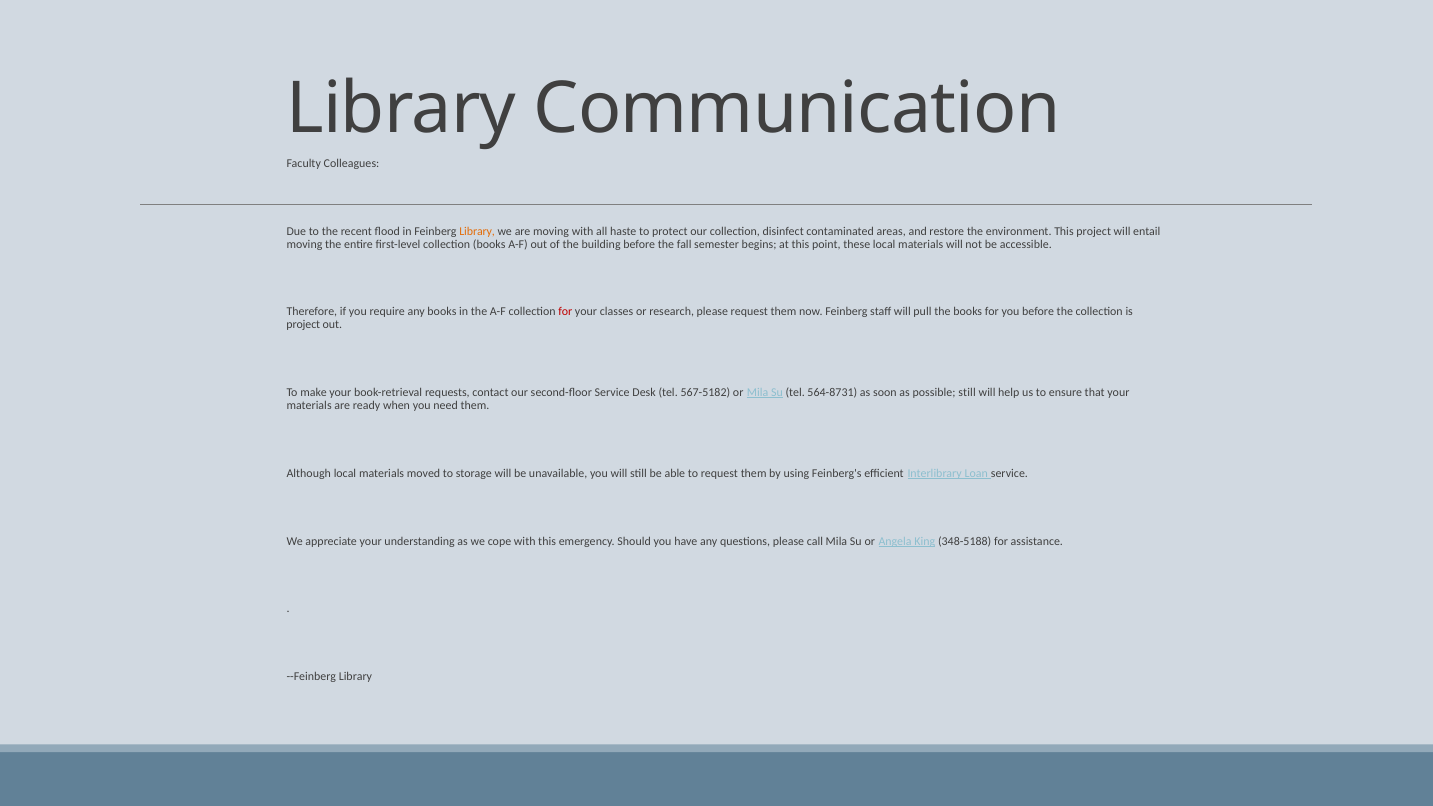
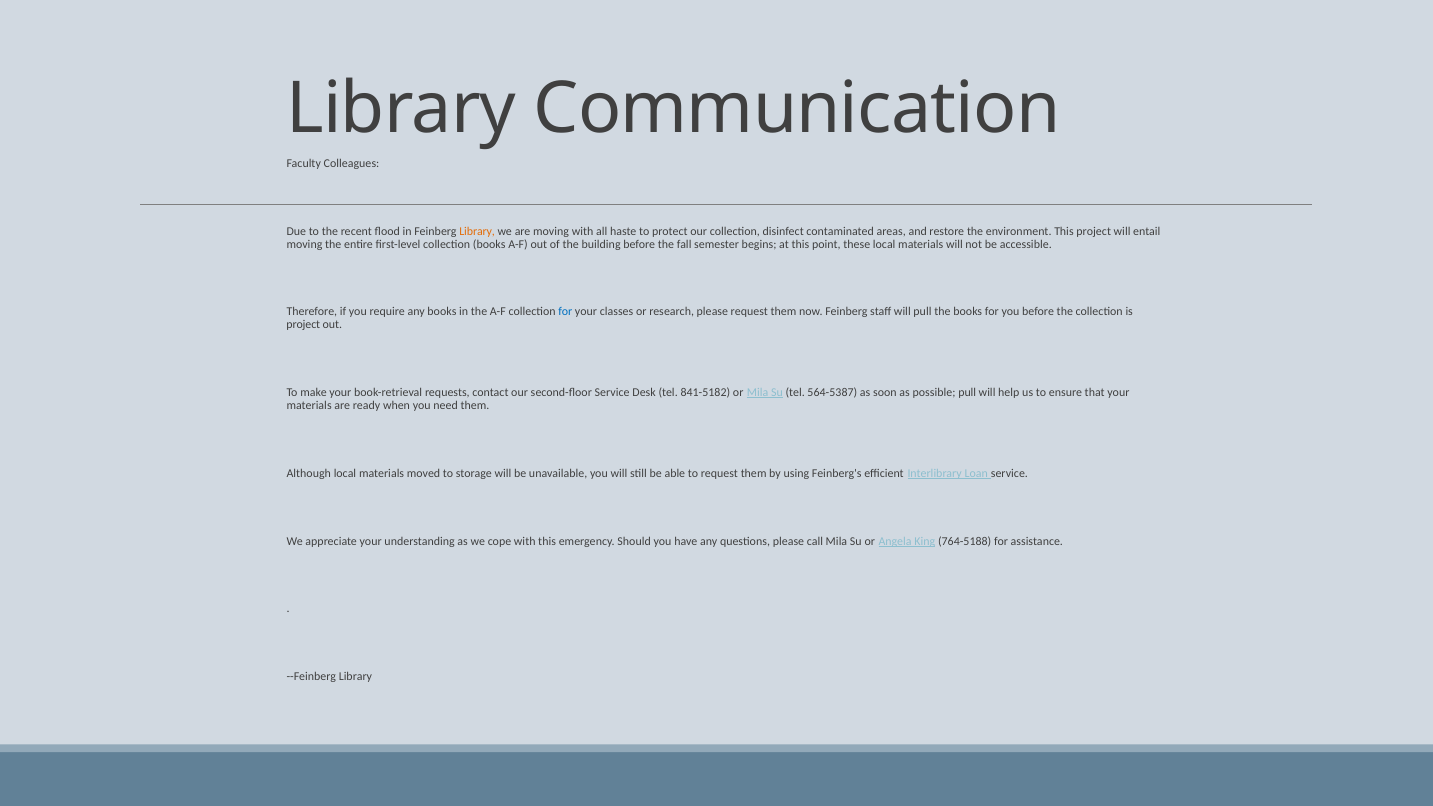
for colour: red -> blue (565, 312)
567-5182: 567-5182 -> 841-5182 (705, 393)
564-8731: 564-8731 -> 564-5387 (832, 393)
possible still: still -> pull (967, 393)
348-5188: 348-5188 -> 764-5188 (965, 541)
